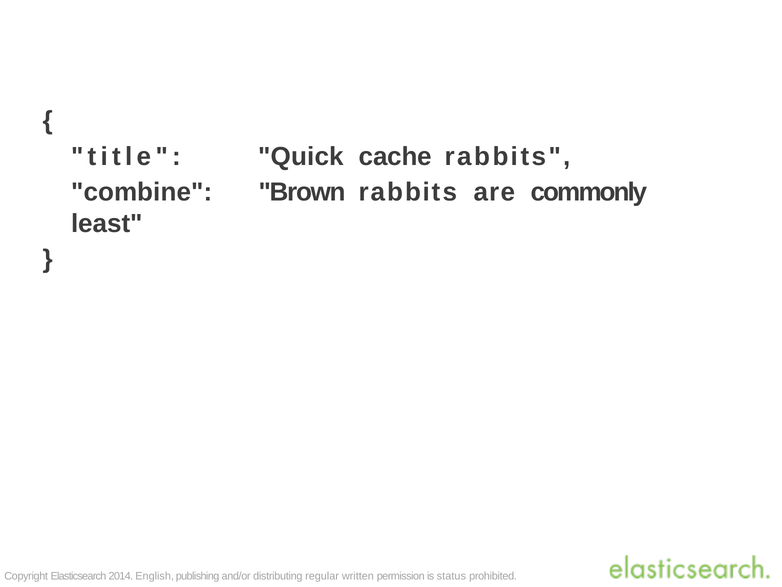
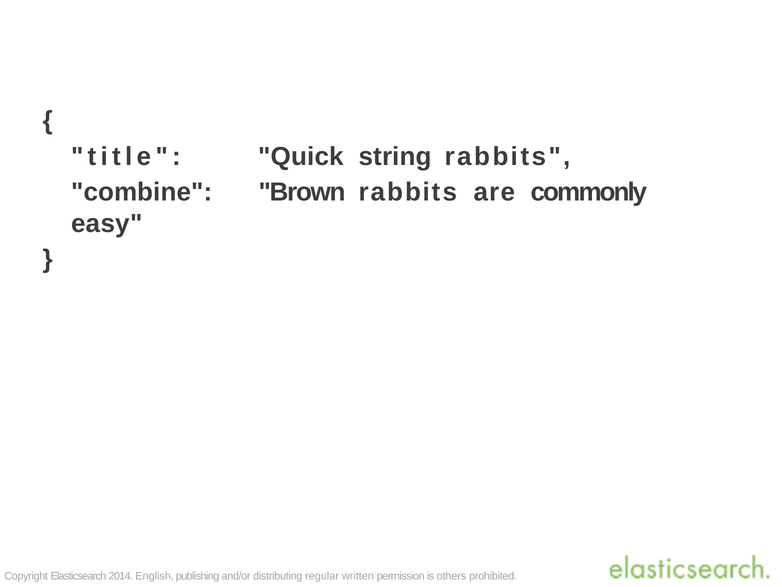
cache: cache -> string (395, 156)
least: least -> easy (107, 223)
status: status -> others (451, 575)
